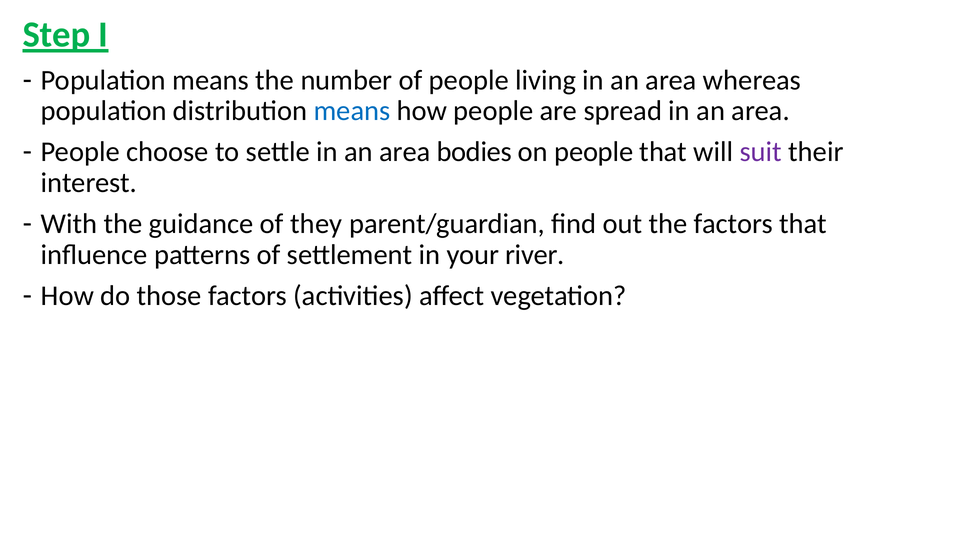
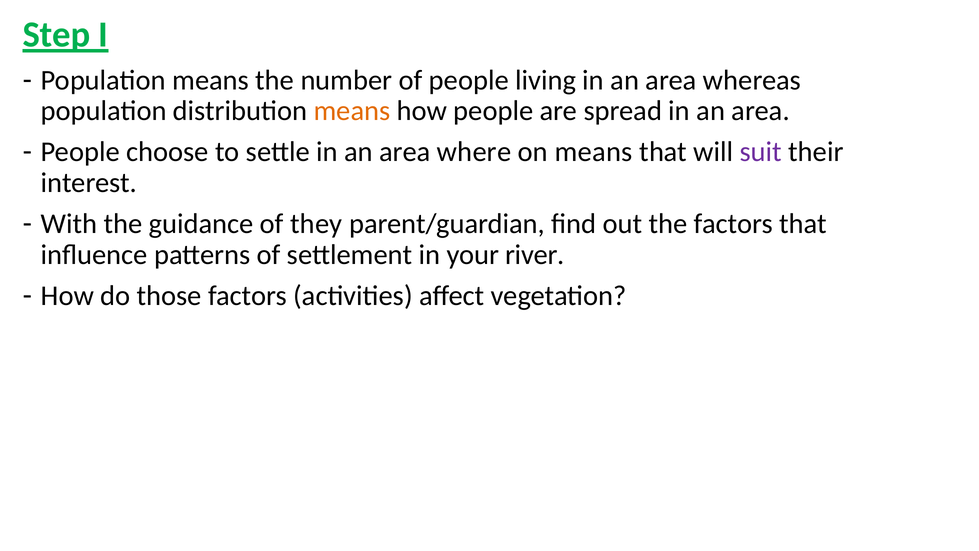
means colour: blue -> orange (352, 111)
bodies: bodies -> where (474, 152)
on people: people -> means (594, 152)
